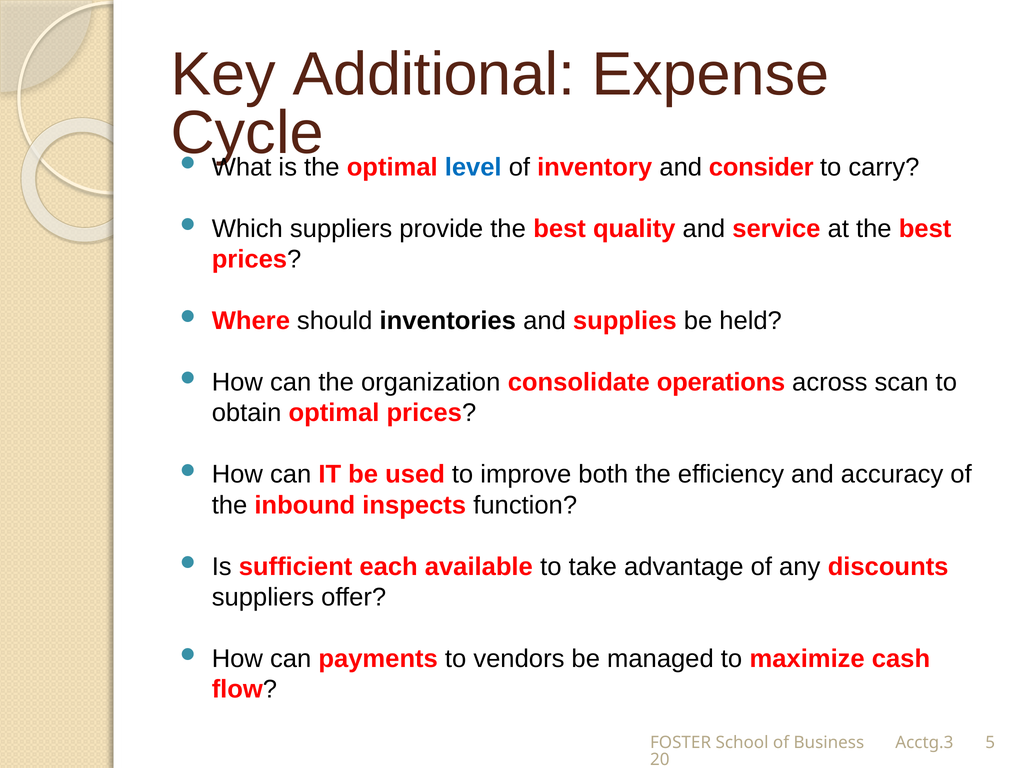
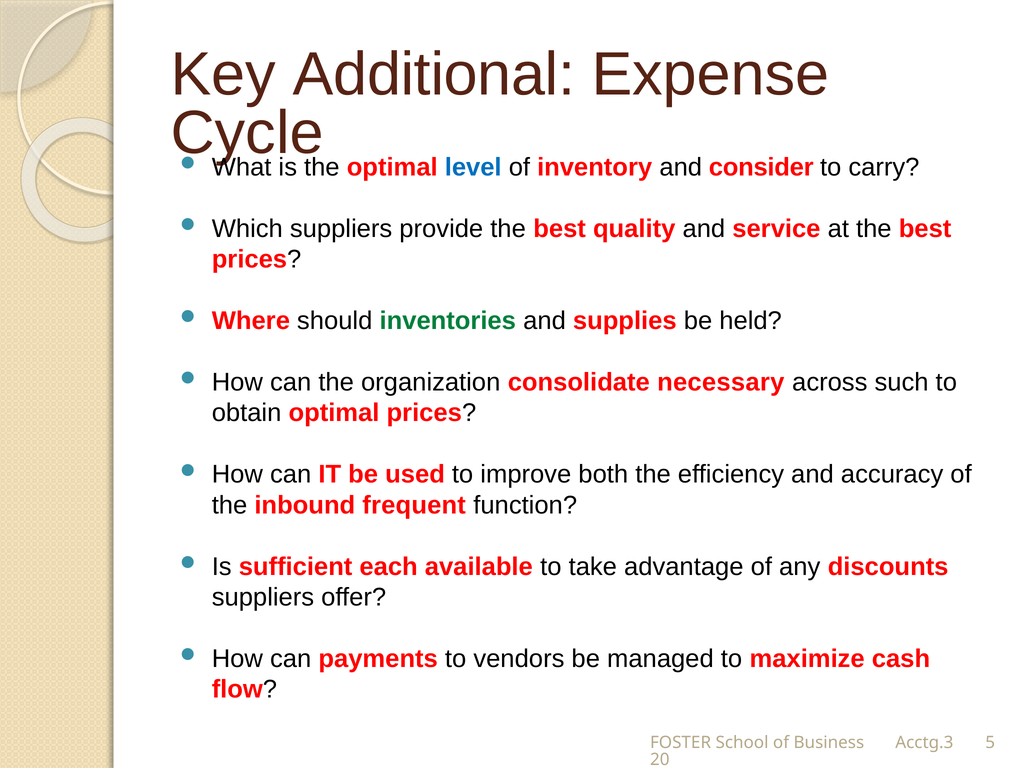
inventories colour: black -> green (448, 321)
operations: operations -> necessary (721, 382)
scan: scan -> such (902, 382)
inspects: inspects -> frequent (414, 505)
